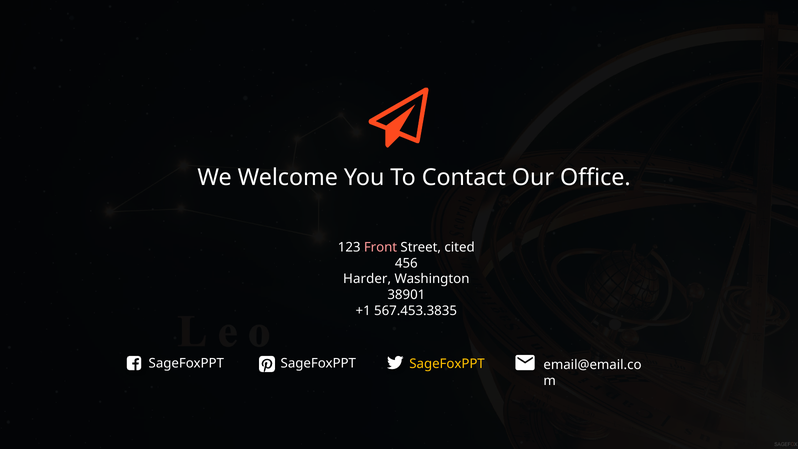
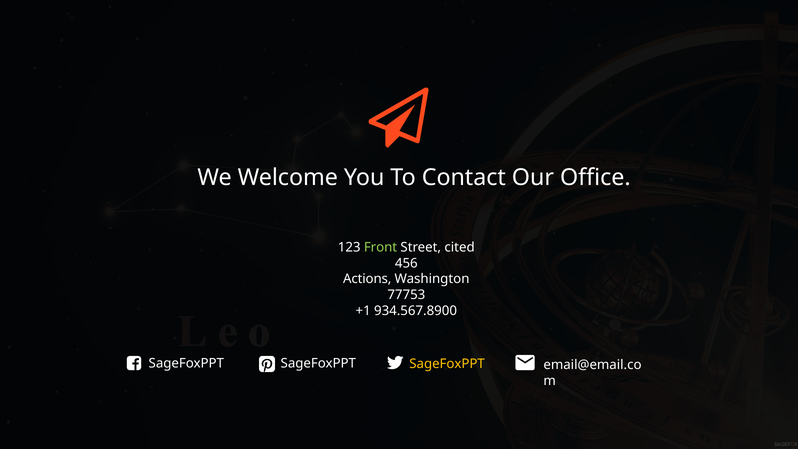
Front colour: pink -> light green (381, 247)
Harder: Harder -> Actions (367, 279)
38901: 38901 -> 77753 (406, 295)
567.453.3835: 567.453.3835 -> 934.567.8900 (416, 311)
